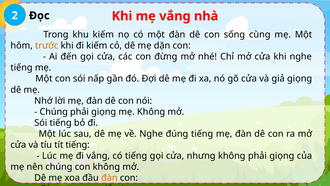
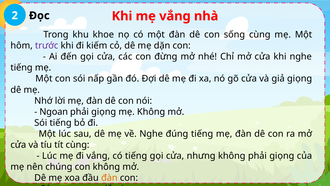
khu kiếm: kiếm -> khoe (103, 35)
trước colour: orange -> purple (47, 46)
Chúng: Chúng -> Ngoan (54, 112)
tít tiếng: tiếng -> cùng (78, 145)
